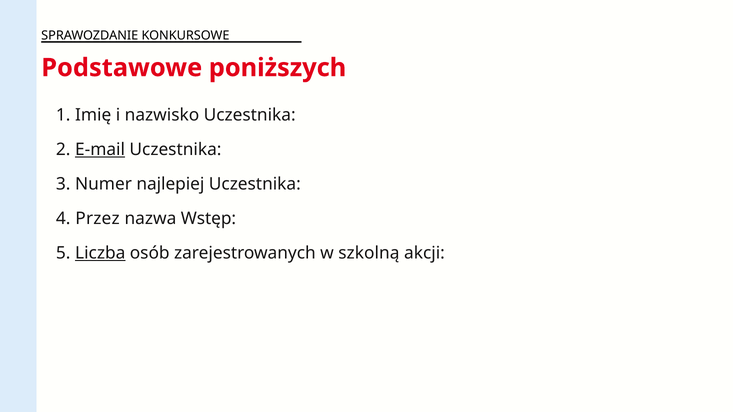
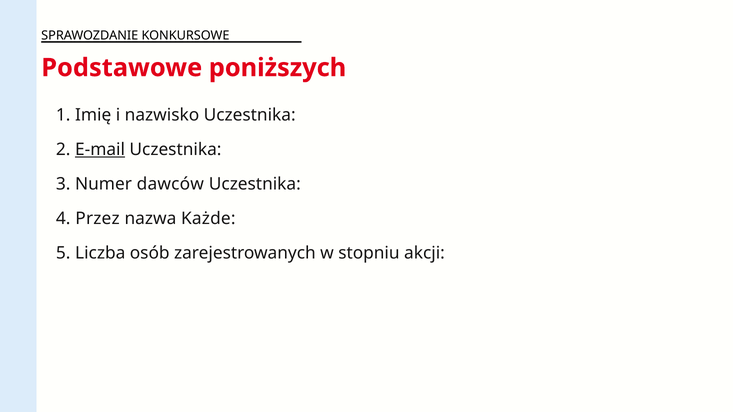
najlepiej: najlepiej -> dawców (170, 184)
Wstęp: Wstęp -> Każde (208, 219)
Liczba underline: present -> none (100, 253)
szkolną: szkolną -> stopniu (369, 253)
